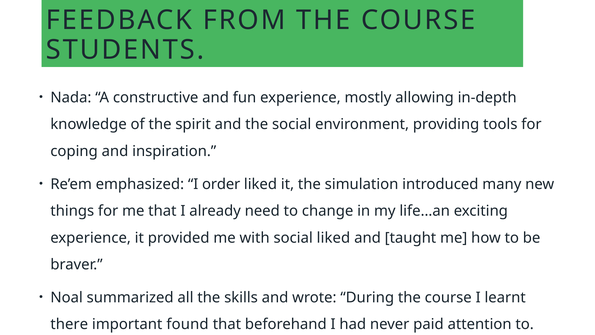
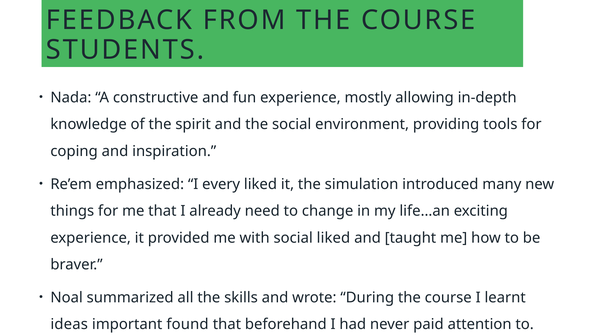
I order: order -> every (221, 184)
there: there -> ideas (69, 324)
